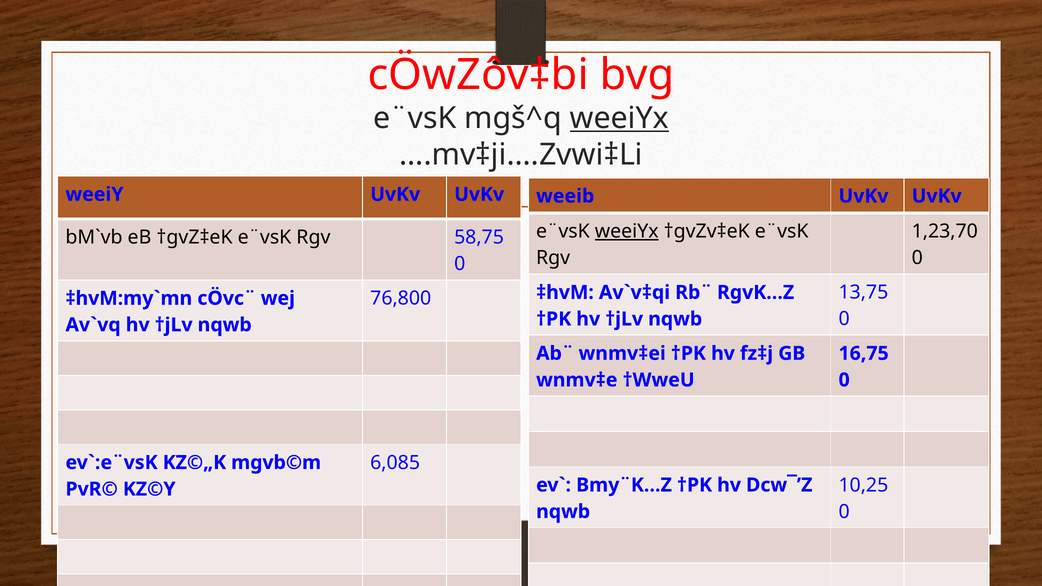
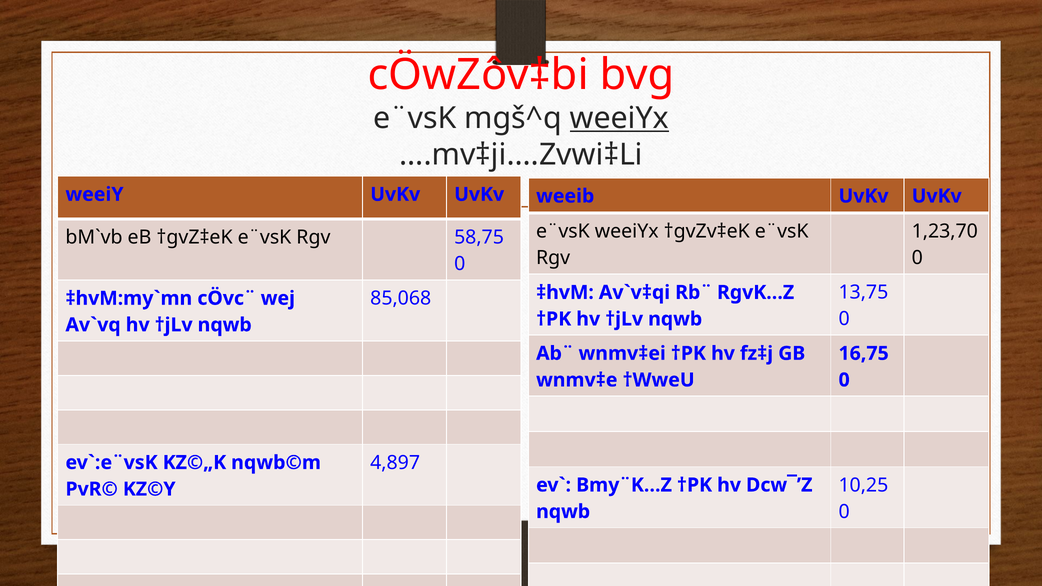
weeiYx underline: present -> none (627, 231)
76,800: 76,800 -> 85,068 (401, 298)
6,085: 6,085 -> 4,897 (395, 463)
mgvb©m: mgvb©m -> nqwb©m (276, 463)
